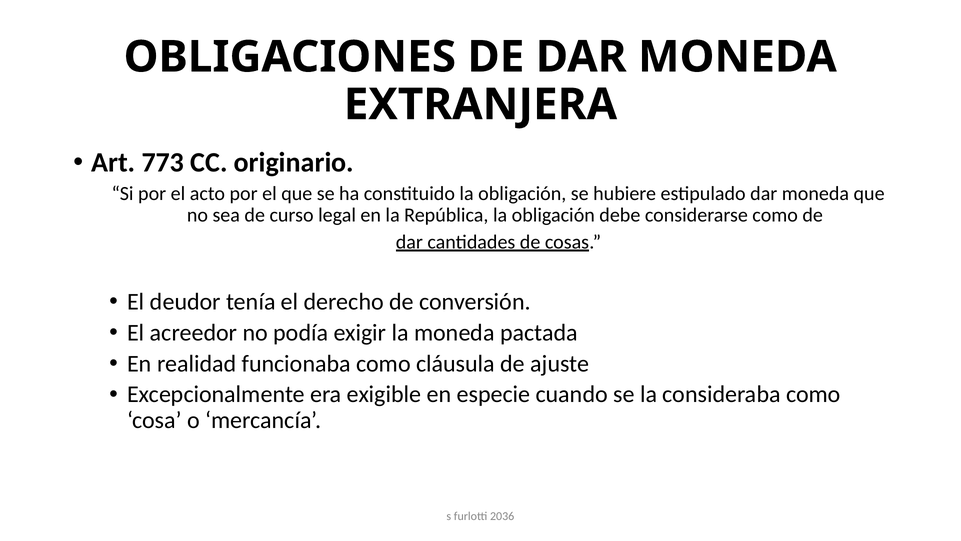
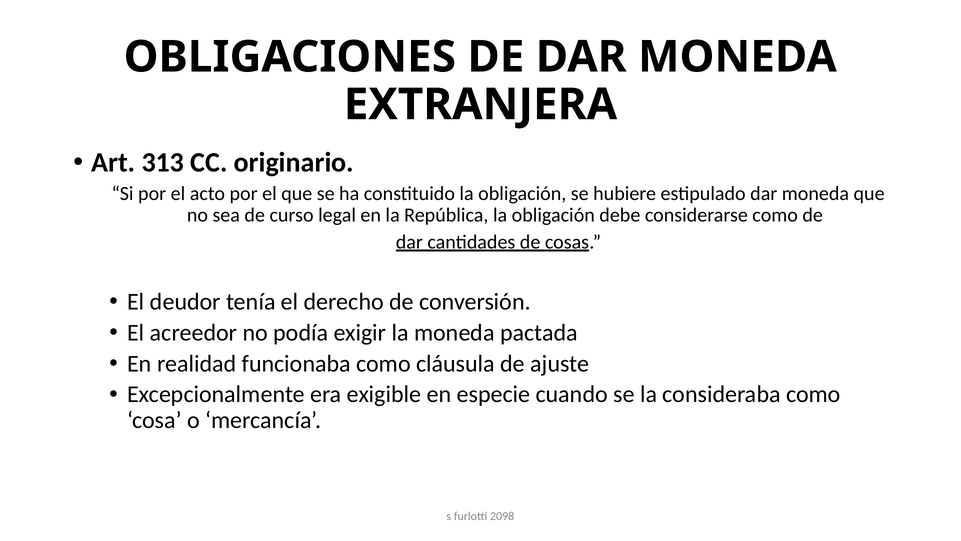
773: 773 -> 313 (163, 162)
2036: 2036 -> 2098 (502, 516)
